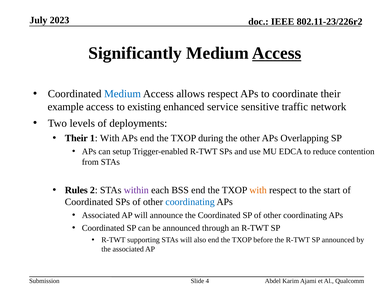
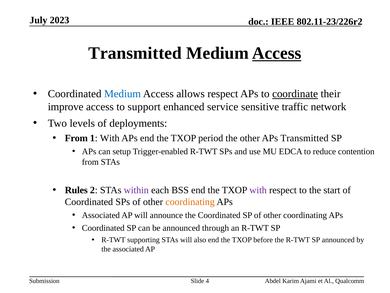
Significantly: Significantly -> Transmitted (135, 53)
coordinate underline: none -> present (295, 94)
example: example -> improve (66, 107)
existing: existing -> support (144, 107)
Their: Their -> From (76, 138)
during: during -> period (211, 138)
APs Overlapping: Overlapping -> Transmitted (304, 138)
with colour: orange -> purple (258, 190)
coordinating colour: blue -> orange (190, 201)
